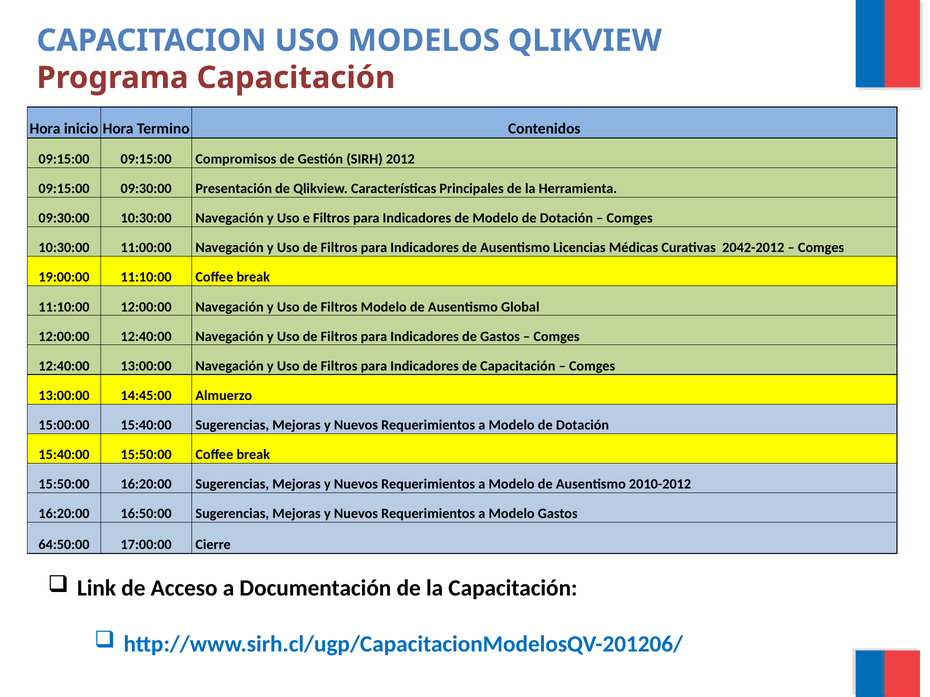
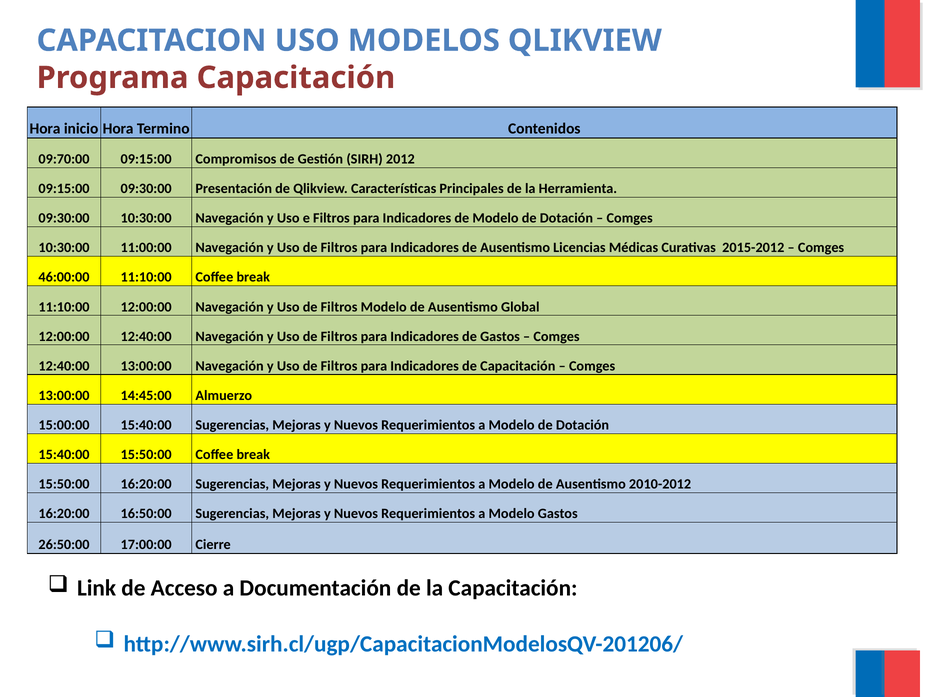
09:15:00: 09:15:00 -> 09:70:00 (64, 159)
2042-2012: 2042-2012 -> 2015-2012 (753, 248)
19:00:00: 19:00:00 -> 46:00:00 (64, 277)
64:50:00: 64:50:00 -> 26:50:00 (64, 545)
